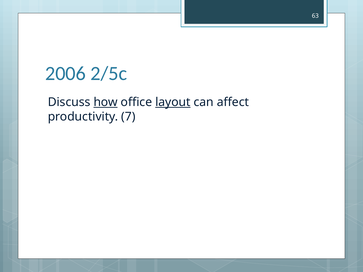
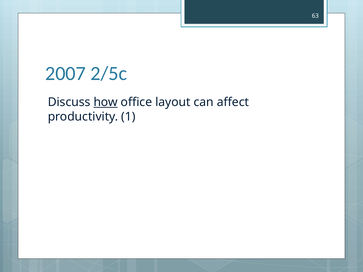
2006: 2006 -> 2007 (65, 74)
layout underline: present -> none (173, 102)
7: 7 -> 1 (128, 117)
